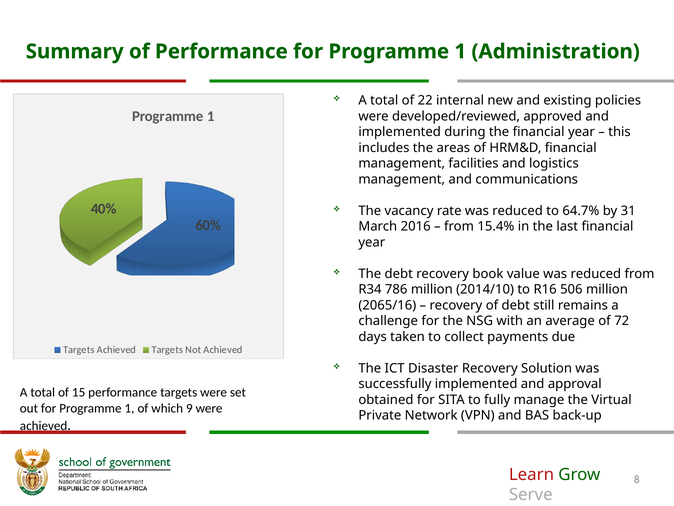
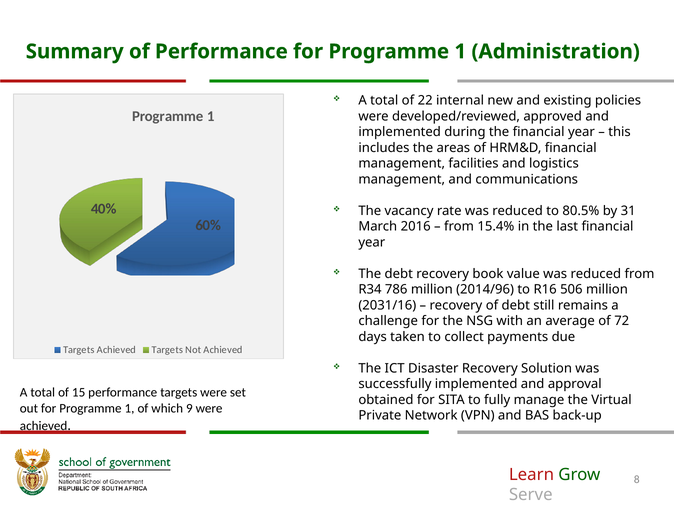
64.7%: 64.7% -> 80.5% (581, 211)
2014/10: 2014/10 -> 2014/96 (485, 289)
2065/16: 2065/16 -> 2031/16 (387, 305)
